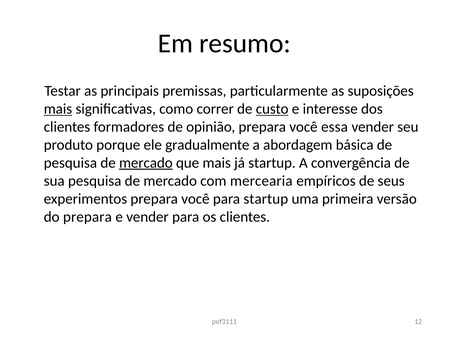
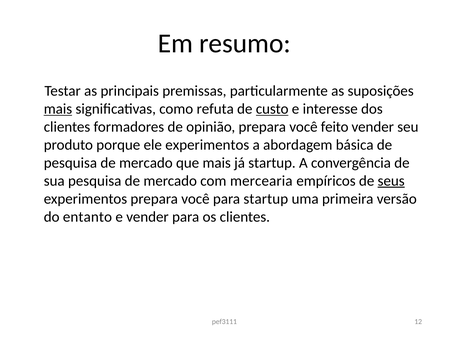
correr: correr -> refuta (215, 109)
essa: essa -> feito (335, 127)
ele gradualmente: gradualmente -> experimentos (207, 145)
mercado underline: present -> none (146, 163)
seus underline: none -> present (391, 181)
do prepara: prepara -> entanto (87, 217)
